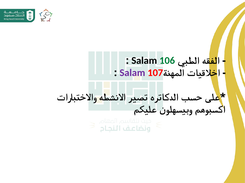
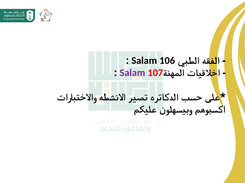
106 colour: green -> black (167, 61)
